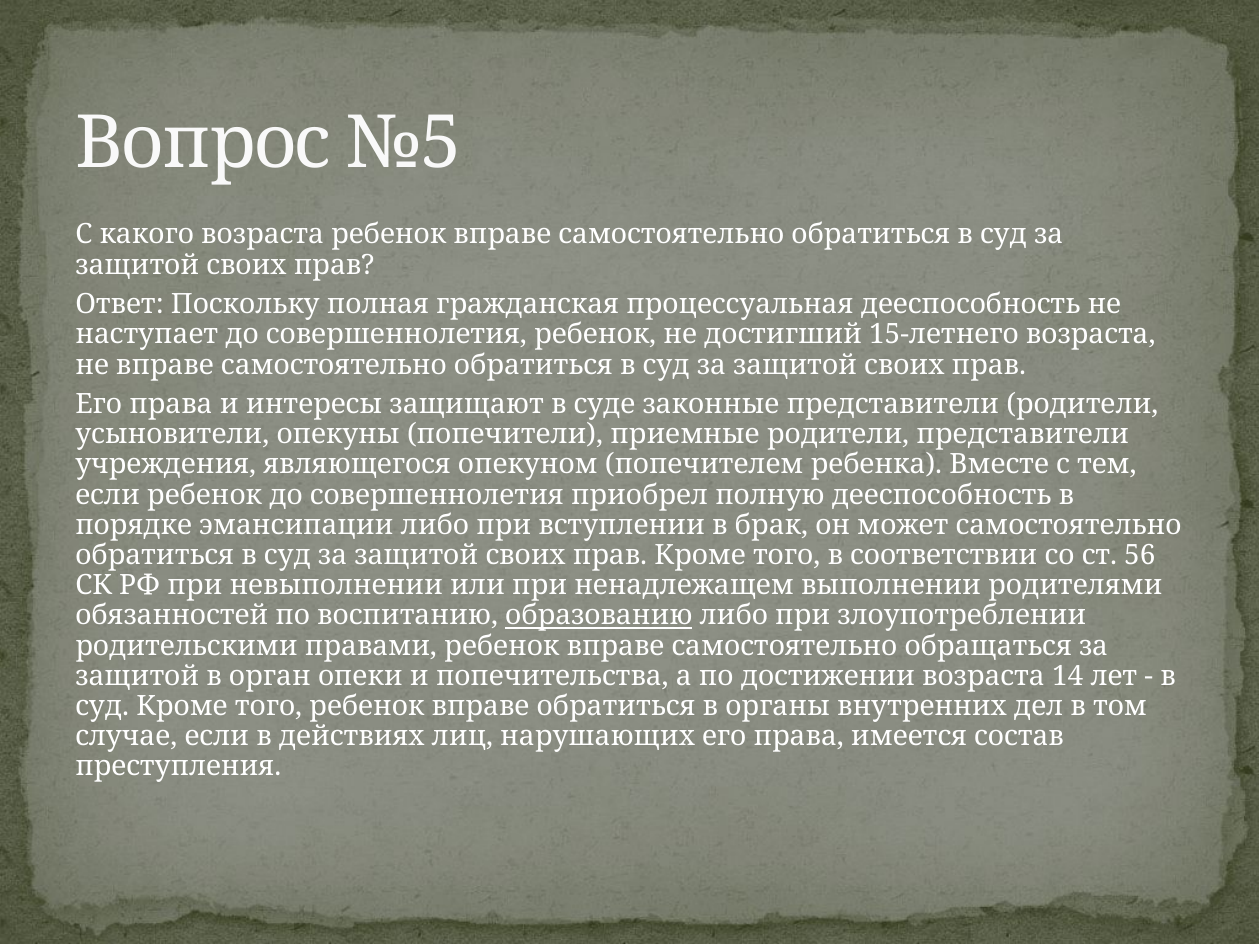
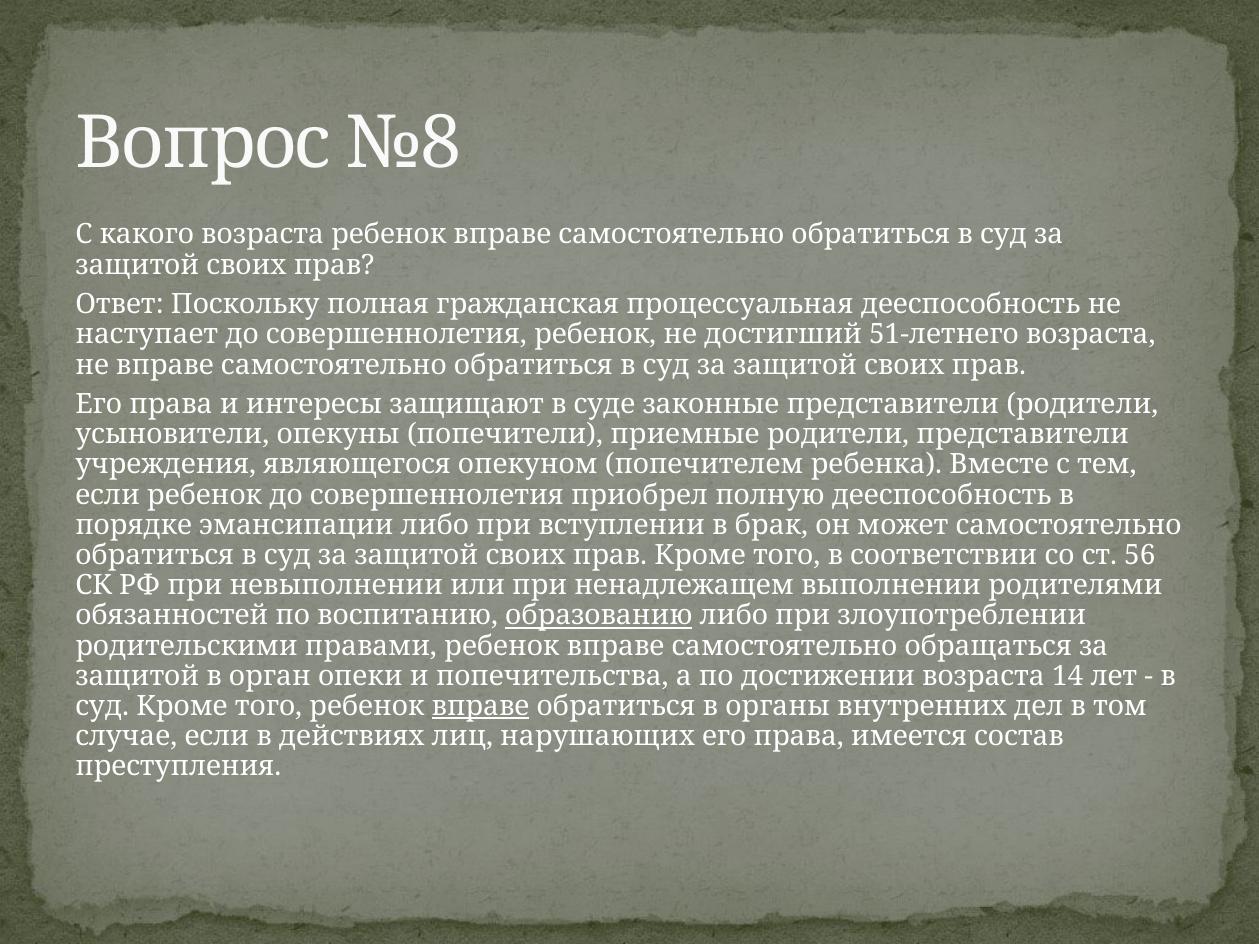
№5: №5 -> №8 (404, 144)
15-летнего: 15-летнего -> 51-летнего (944, 335)
вправе underline: none -> present (481, 706)
